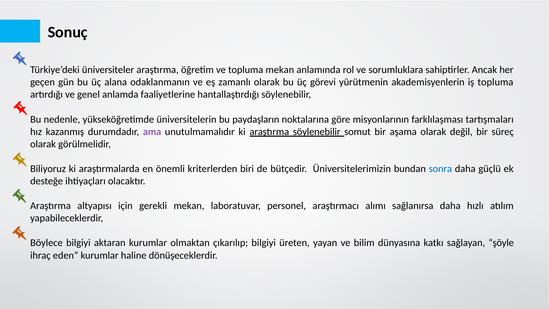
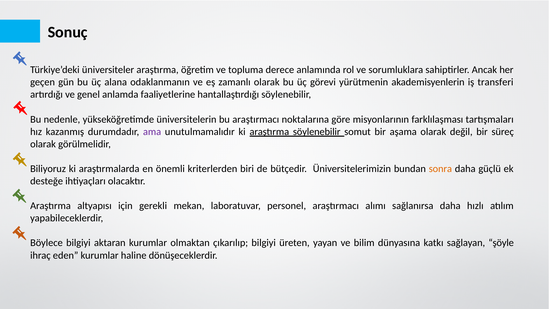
topluma mekan: mekan -> derece (280, 70)
iş topluma: topluma -> transferi (495, 82)
bu paydaşların: paydaşların -> araştırmacı (256, 119)
sonra colour: blue -> orange (440, 169)
